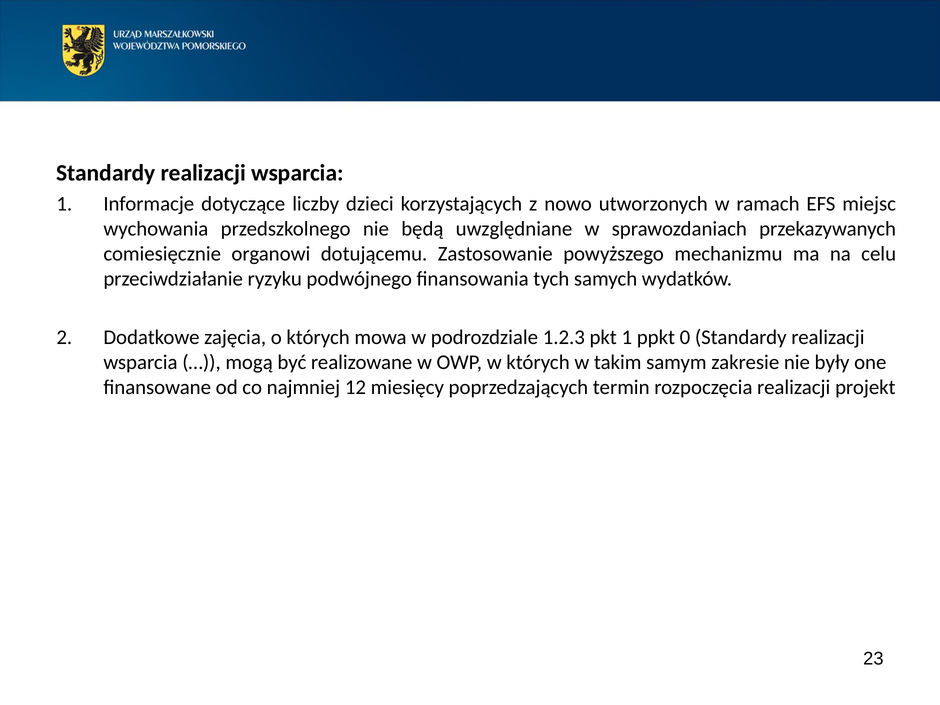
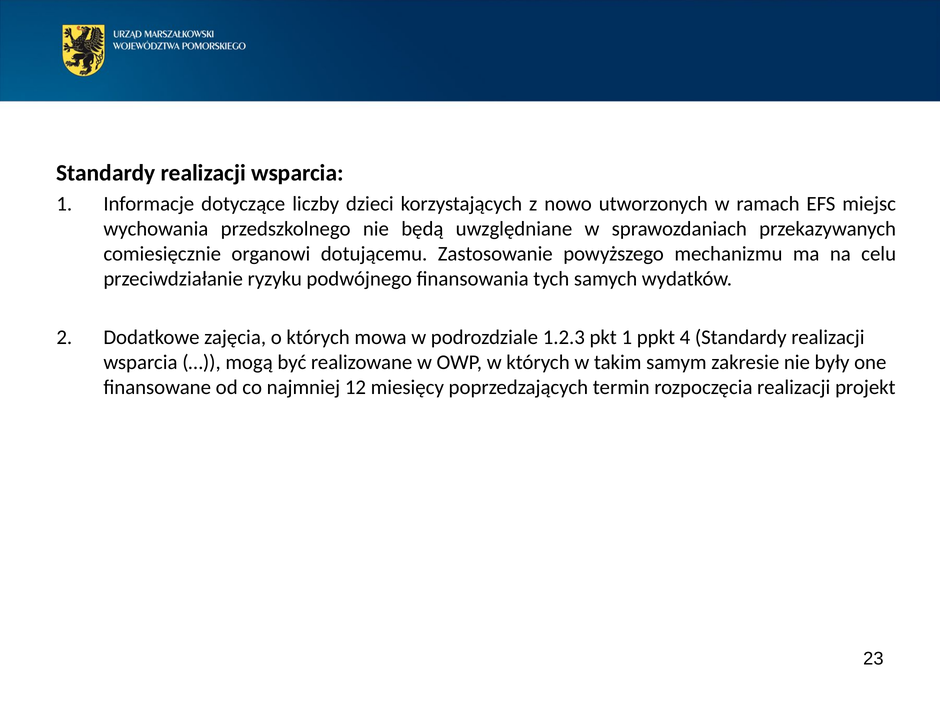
0: 0 -> 4 (685, 337)
